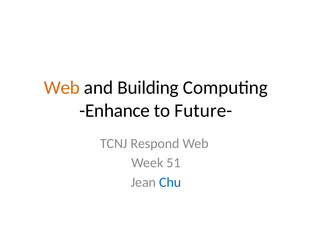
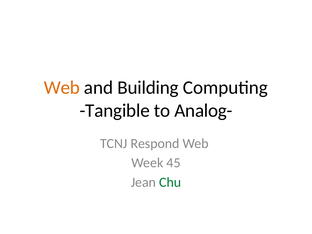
Enhance: Enhance -> Tangible (115, 111)
Future-: Future- -> Analog- (203, 111)
51: 51 -> 45 (174, 163)
Chu colour: blue -> green (170, 182)
